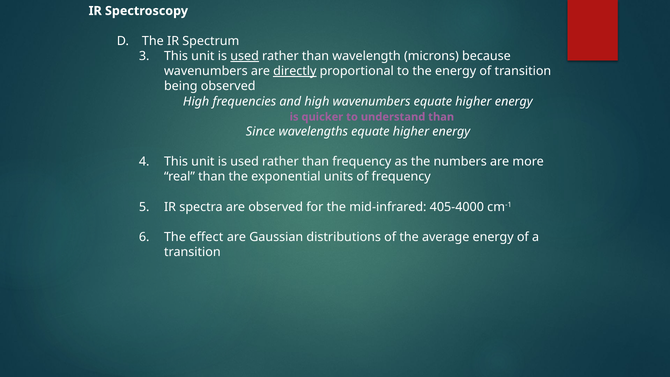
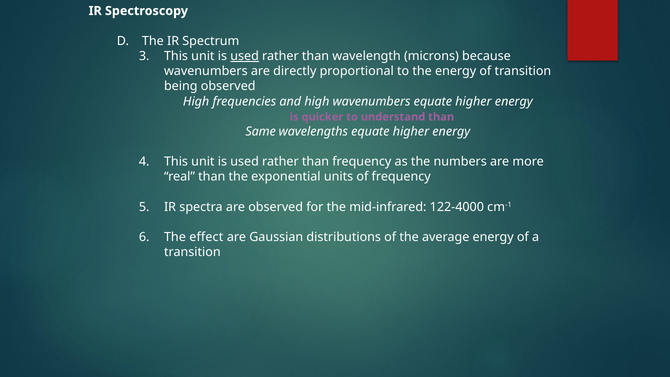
directly underline: present -> none (295, 71)
Since: Since -> Same (261, 131)
405-4000: 405-4000 -> 122-4000 (457, 207)
